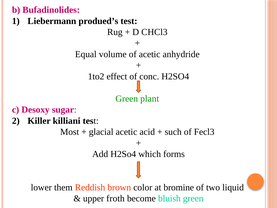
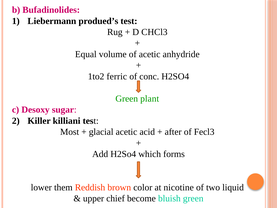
effect: effect -> ferric (117, 76)
such: such -> after (173, 132)
bromine: bromine -> nicotine (179, 187)
froth: froth -> chief (116, 198)
